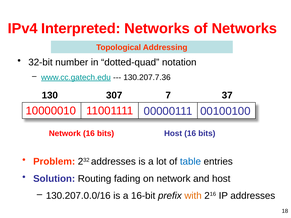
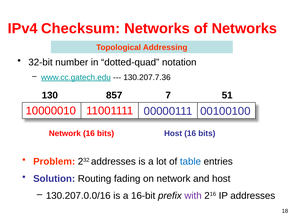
Interpreted: Interpreted -> Checksum (81, 28)
307: 307 -> 857 (114, 95)
37: 37 -> 51 (227, 95)
with colour: orange -> purple (193, 196)
